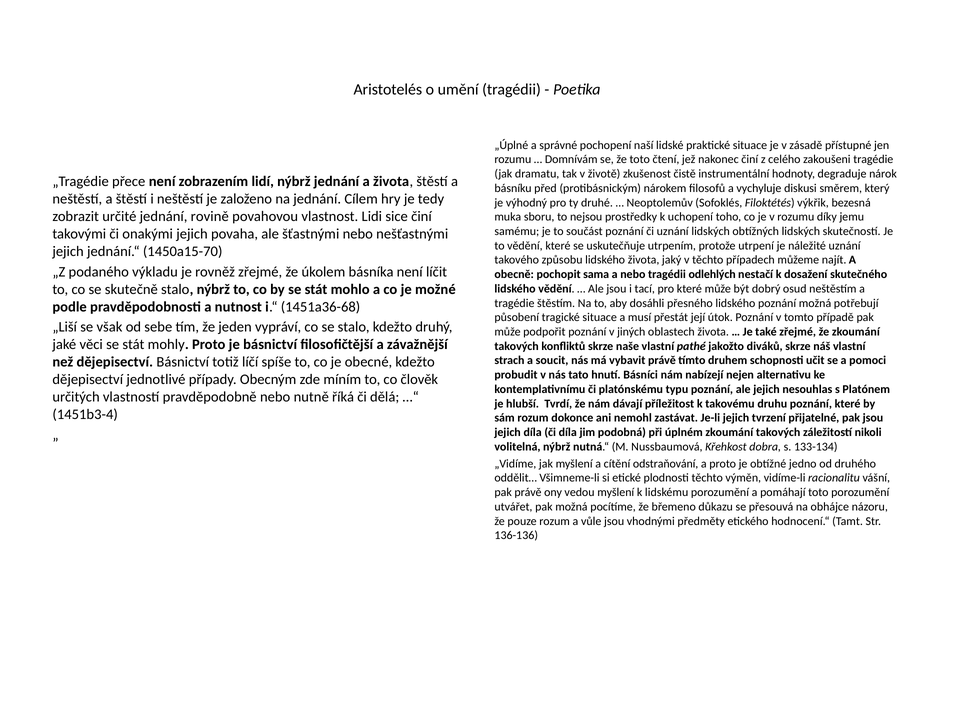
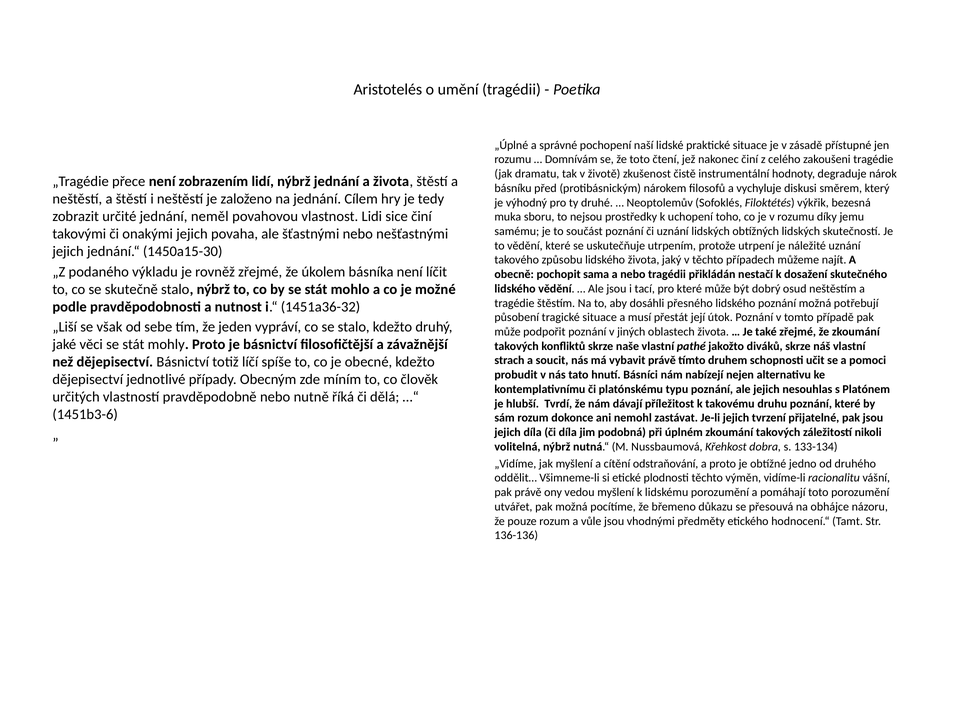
rovině: rovině -> neměl (210, 216)
1450a15-70: 1450a15-70 -> 1450a15-30 (183, 251)
odlehlých: odlehlých -> přikládán (712, 274)
1451a36-68: 1451a36-68 -> 1451a36-32 (321, 307)
1451b3-4: 1451b3-4 -> 1451b3-6 (85, 414)
